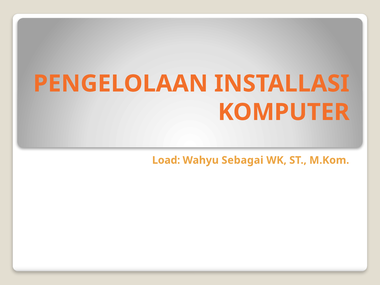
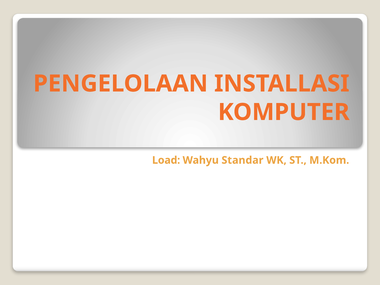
Sebagai: Sebagai -> Standar (242, 160)
